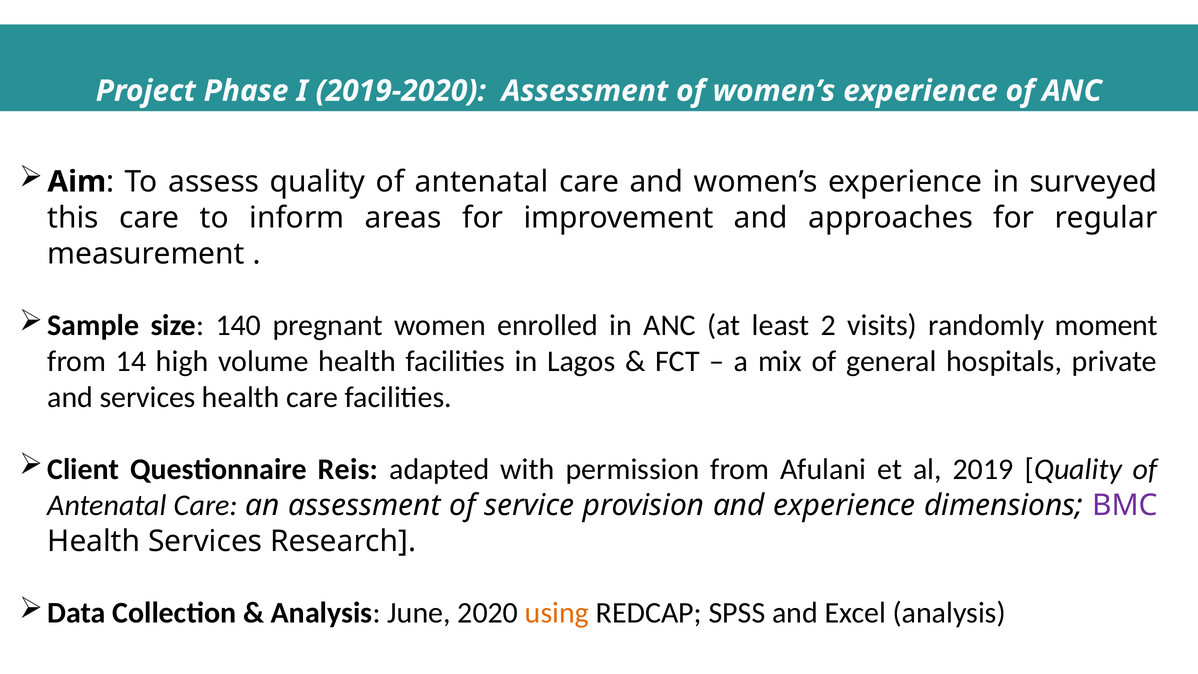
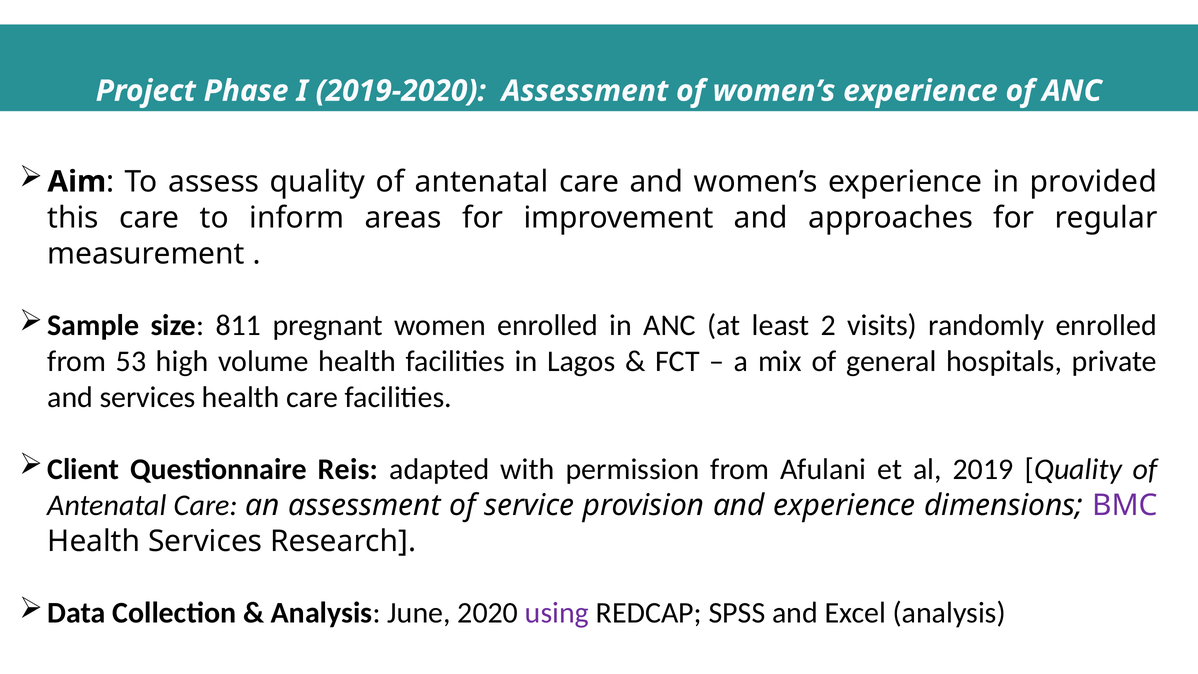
surveyed: surveyed -> provided (1093, 182)
140: 140 -> 811 (238, 325)
randomly moment: moment -> enrolled (1106, 325)
14: 14 -> 53 (131, 361)
using colour: orange -> purple (557, 613)
